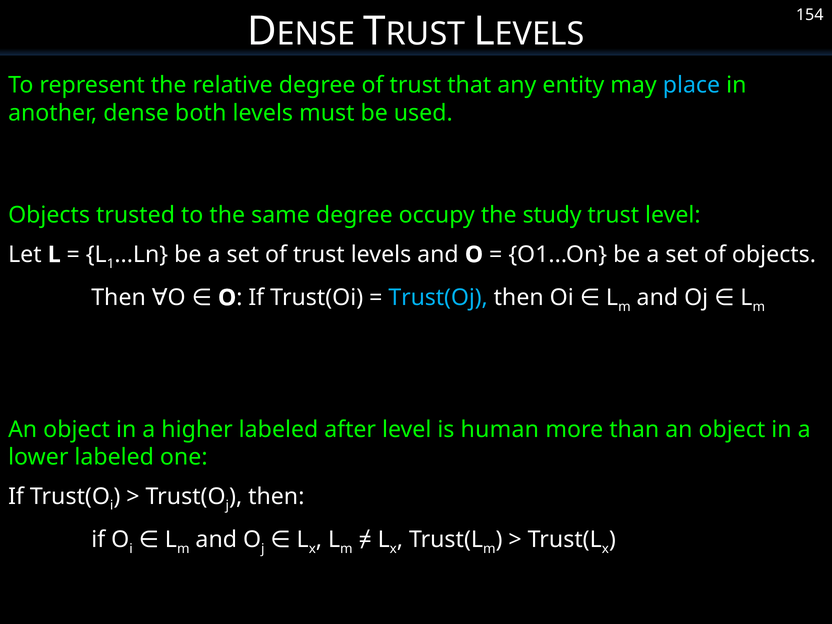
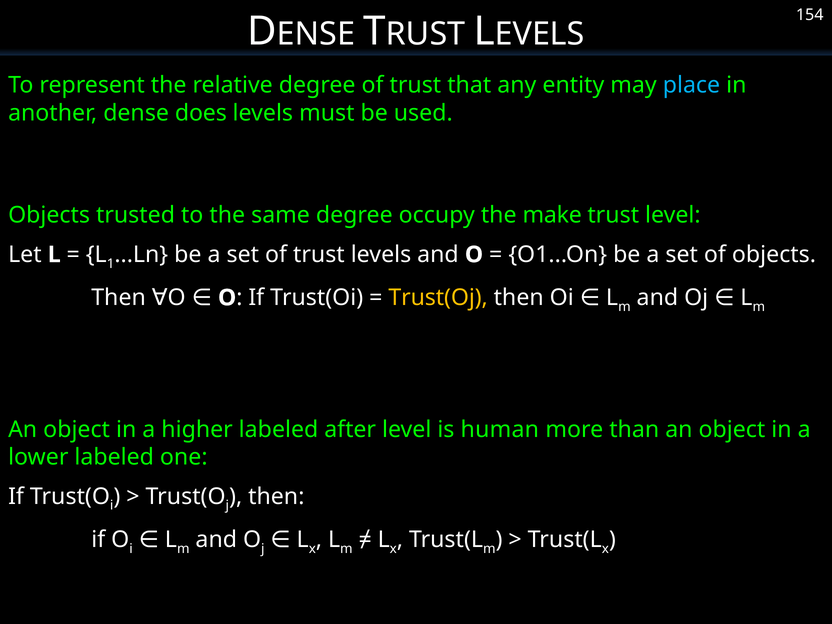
both: both -> does (201, 113)
study: study -> make (552, 215)
Trust(Oj colour: light blue -> yellow (438, 298)
